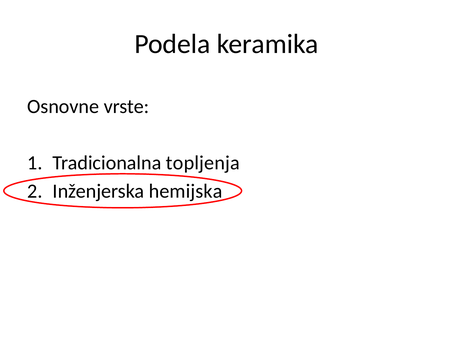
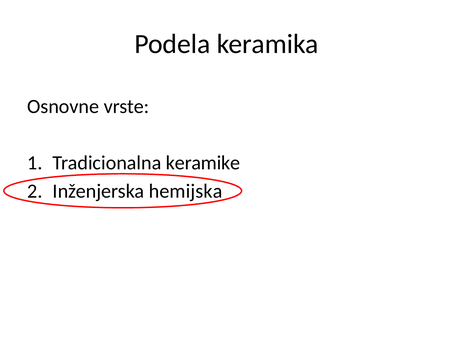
topljenja: topljenja -> keramike (203, 163)
